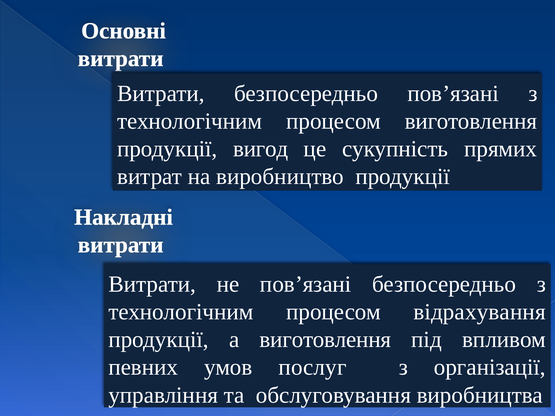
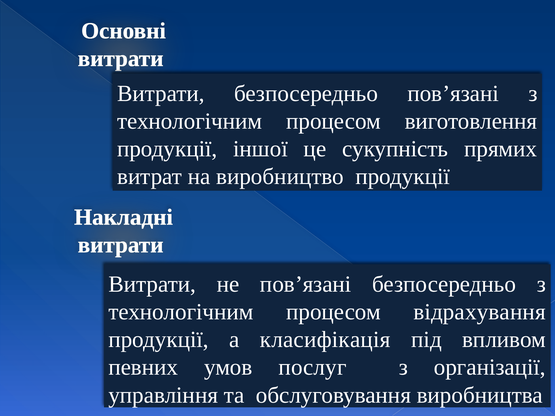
вигод: вигод -> іншої (260, 149)
а виготовлення: виготовлення -> класифікація (325, 340)
